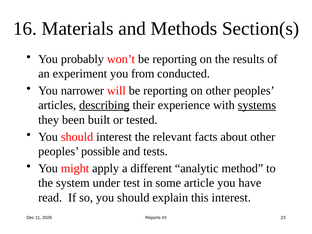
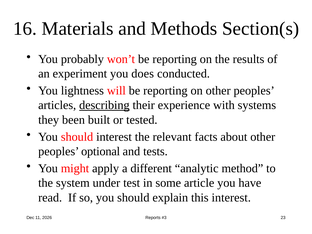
from: from -> does (143, 74)
narrower: narrower -> lightness (82, 91)
systems underline: present -> none (257, 105)
possible: possible -> optional (101, 151)
